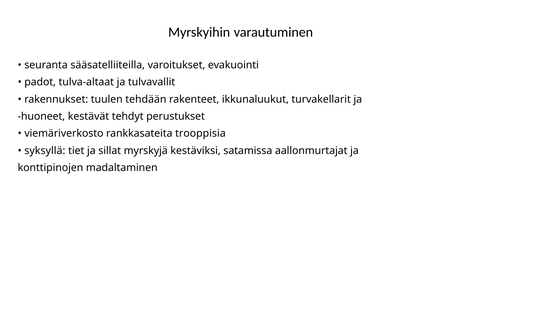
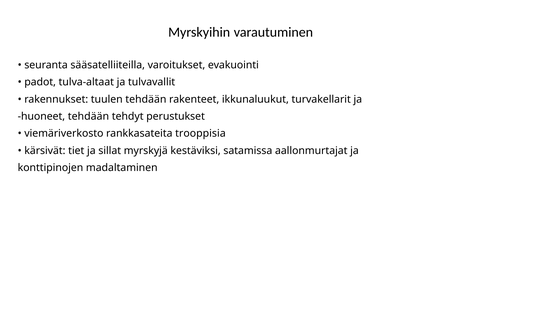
huoneet kestävät: kestävät -> tehdään (88, 116)
syksyllä: syksyllä -> kärsivät (45, 151)
